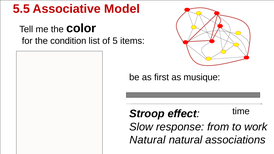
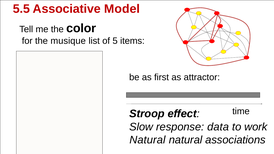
condition: condition -> musique (68, 41)
musique: musique -> attractor (202, 77)
from: from -> data (218, 127)
